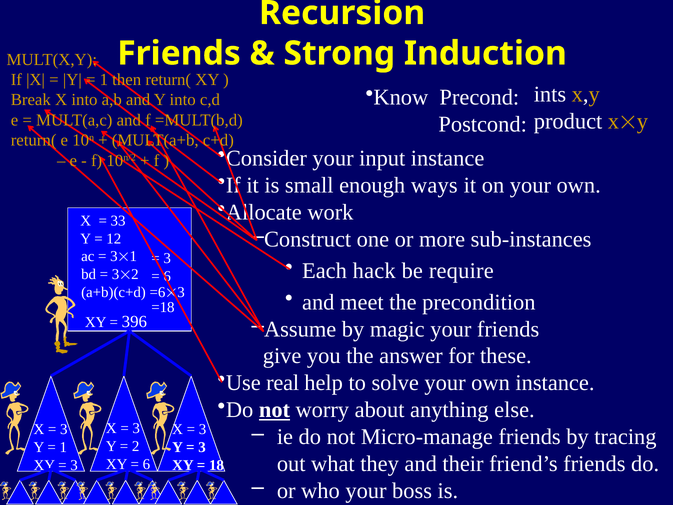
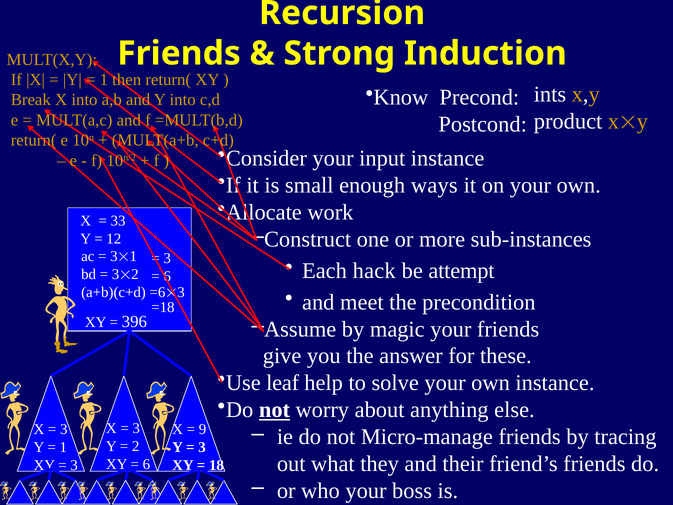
require: require -> attempt (461, 271)
real: real -> leaf (283, 383)
3: 3 -> 9 (202, 429)
